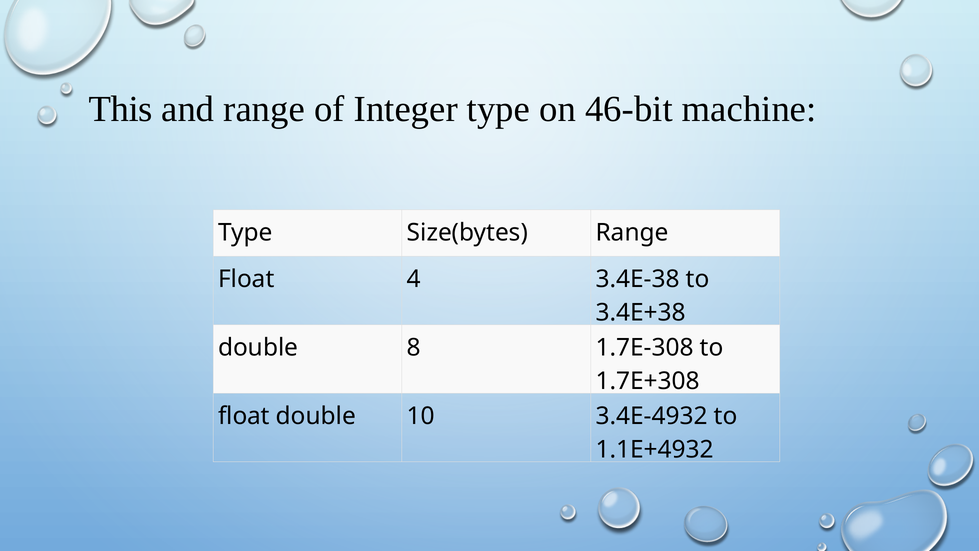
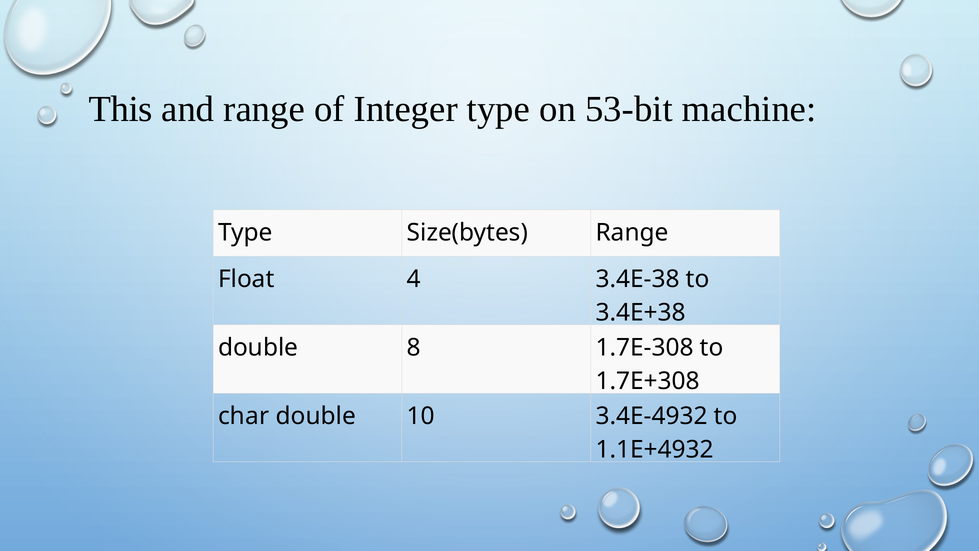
46-bit: 46-bit -> 53-bit (629, 109)
float: float -> char (244, 416)
